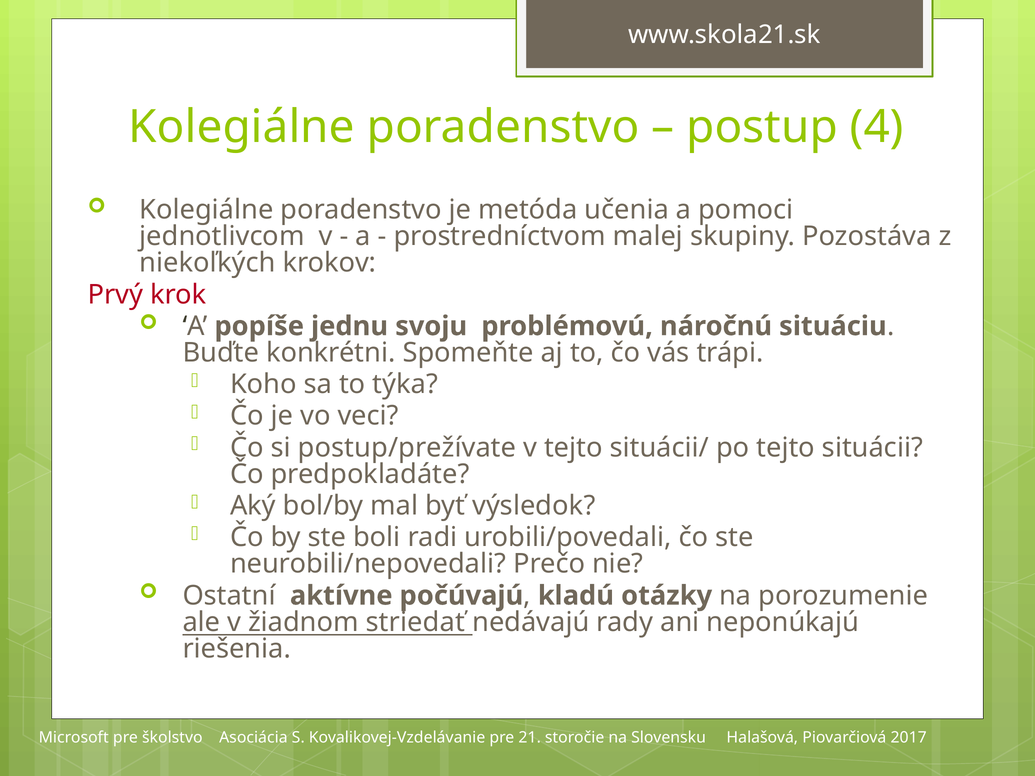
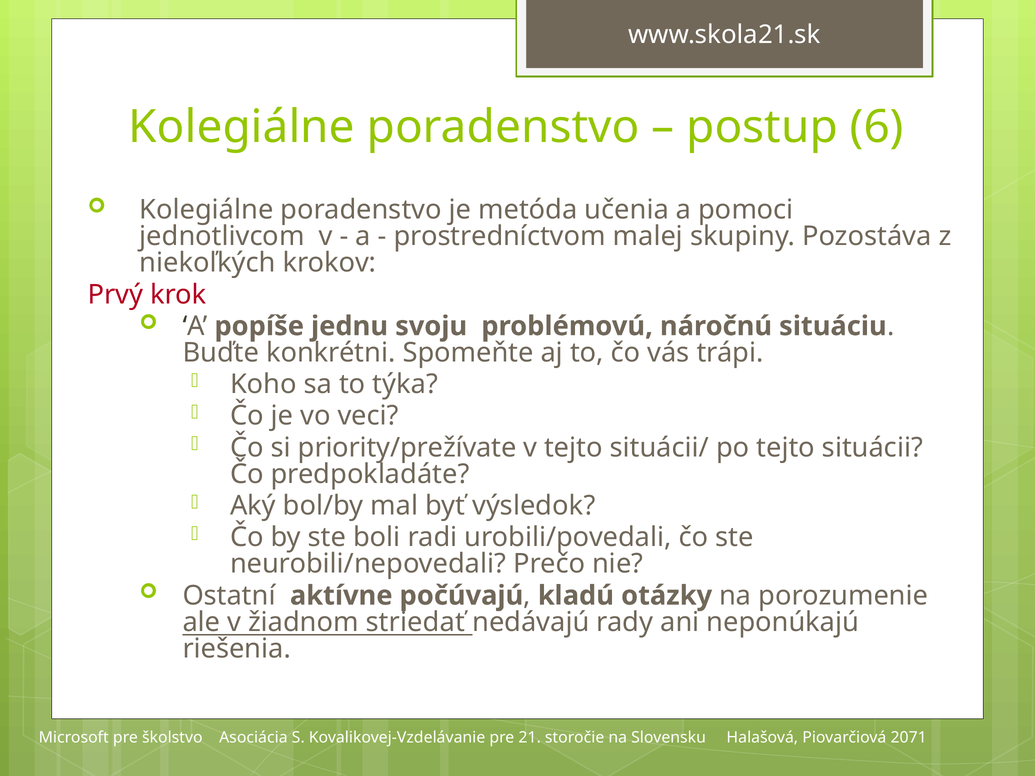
4: 4 -> 6 (877, 127)
postup/prežívate: postup/prežívate -> priority/prežívate (407, 448)
2017: 2017 -> 2071 (909, 738)
